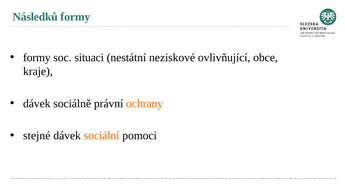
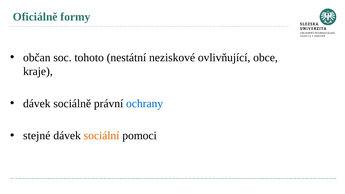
Následků: Následků -> Oficiálně (35, 17)
formy: formy -> občan (37, 58)
situaci: situaci -> tohoto (89, 58)
ochrany colour: orange -> blue (145, 104)
